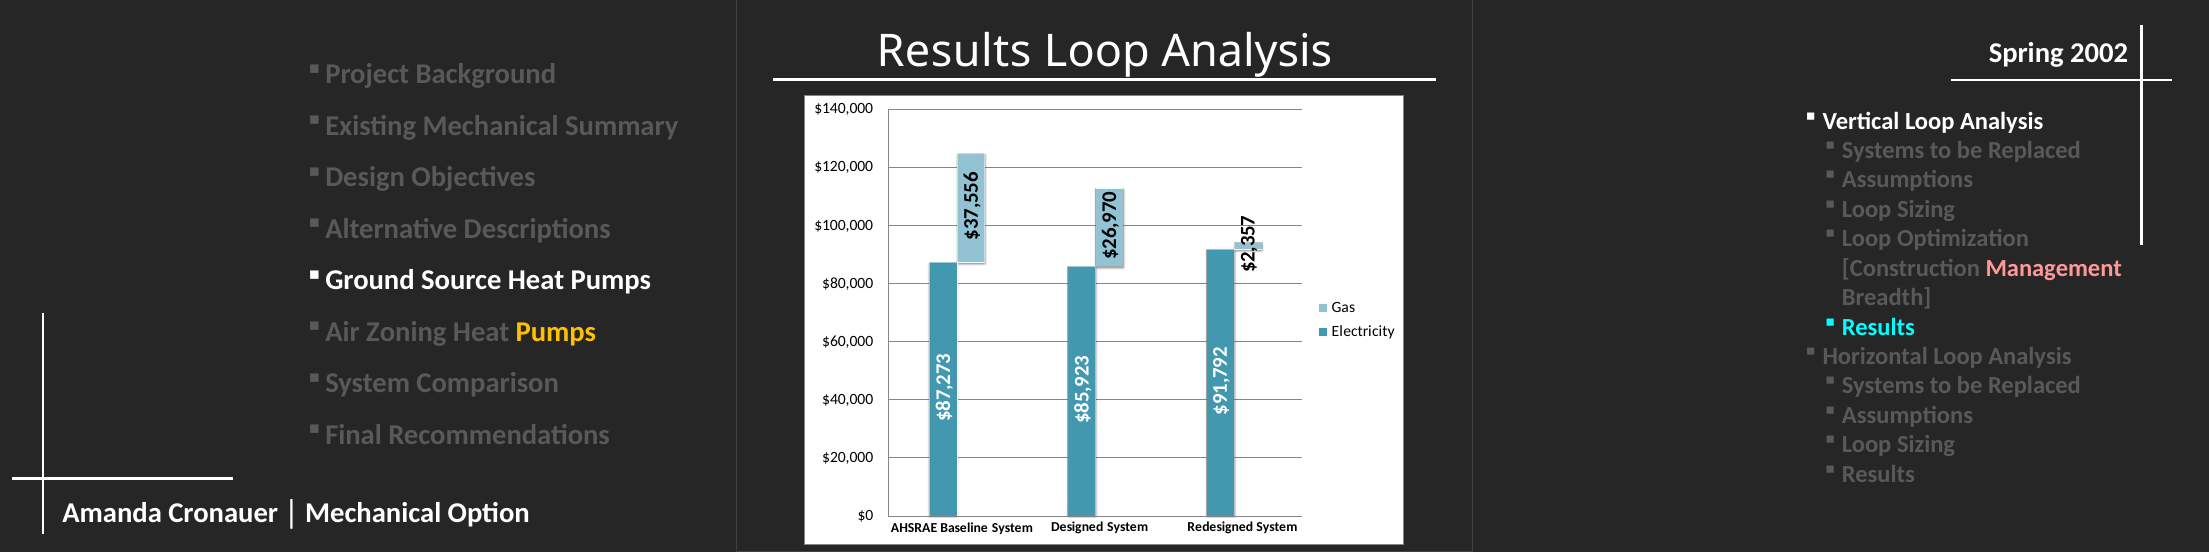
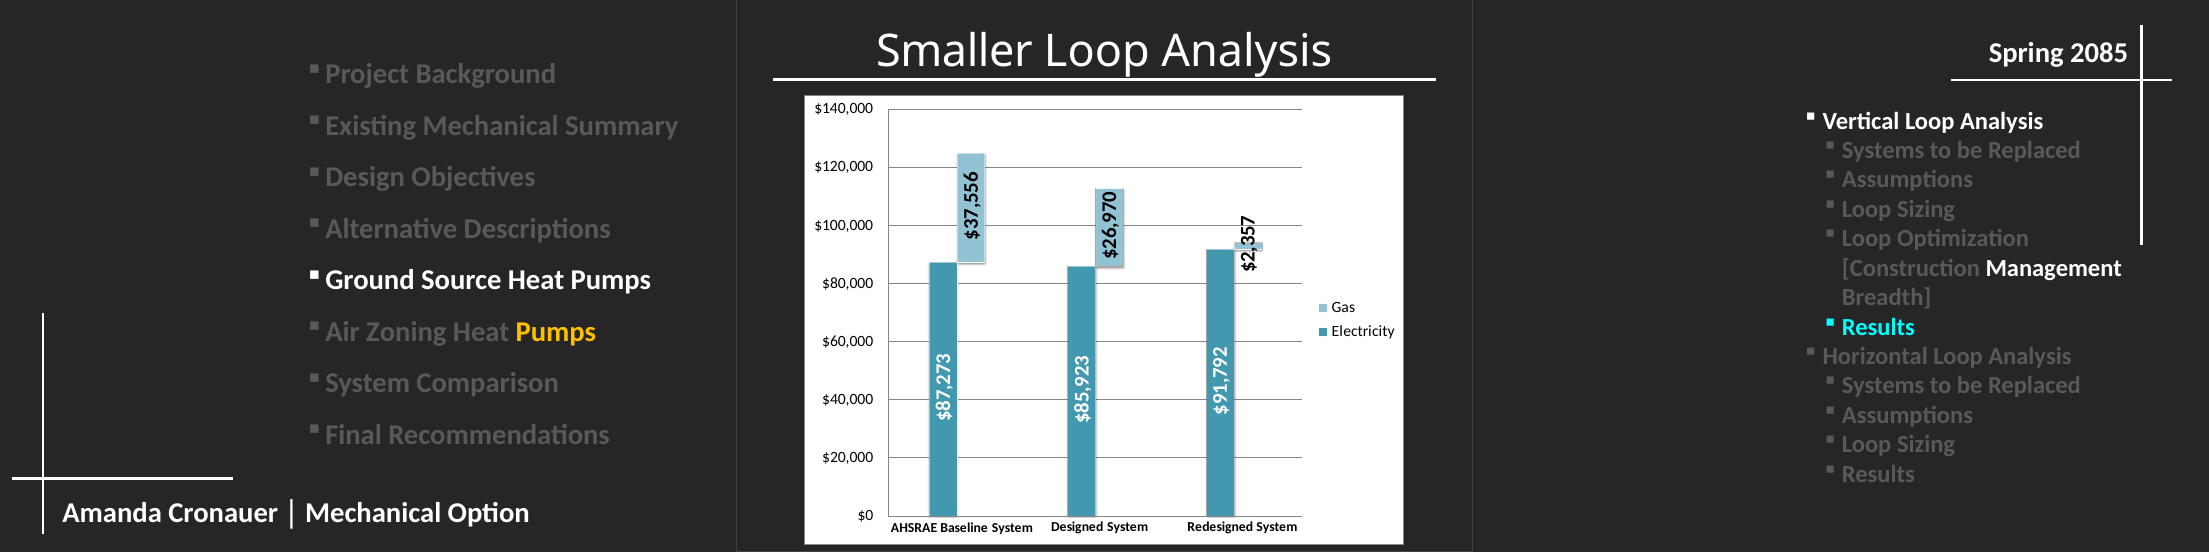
Results: Results -> Smaller (954, 52)
2002: 2002 -> 2085 (2099, 53)
Management colour: pink -> white (2054, 268)
